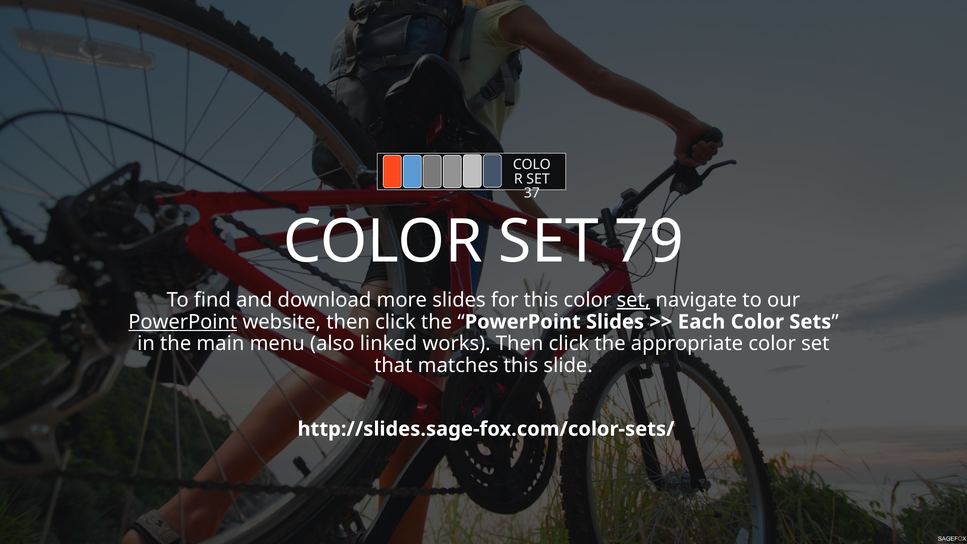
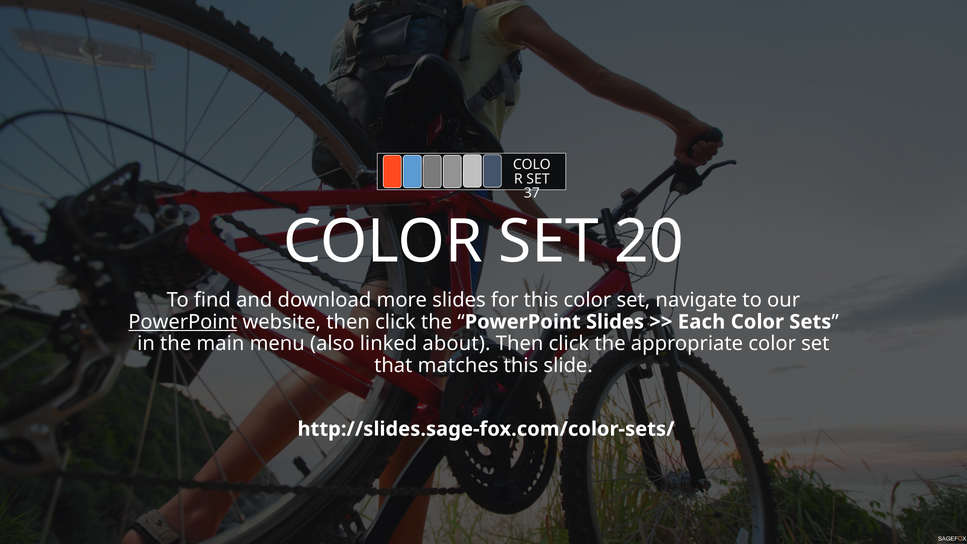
79: 79 -> 20 (649, 242)
set underline: present -> none (633, 300)
works: works -> about (456, 344)
